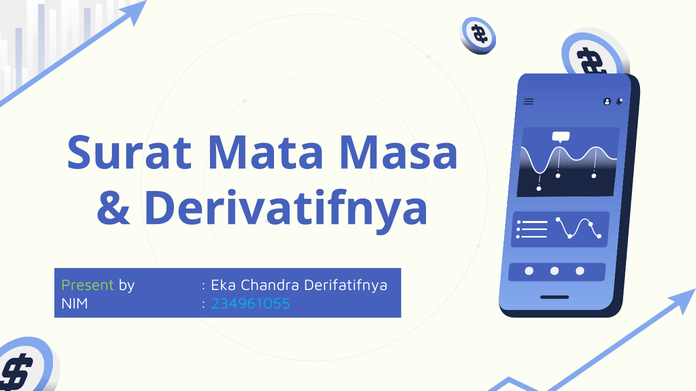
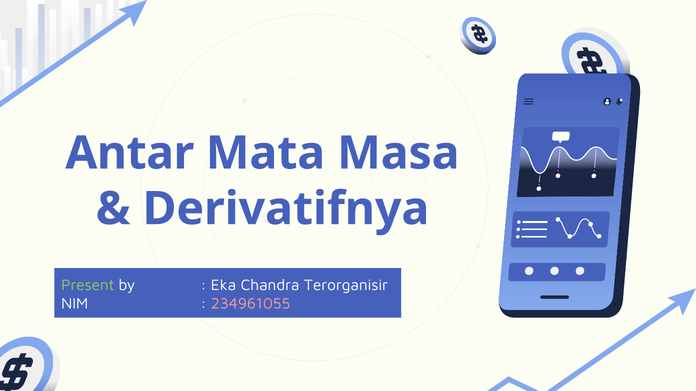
Surat: Surat -> Antar (130, 153)
Derifatifnya: Derifatifnya -> Terorganisir (346, 286)
234961055 colour: light blue -> pink (251, 304)
